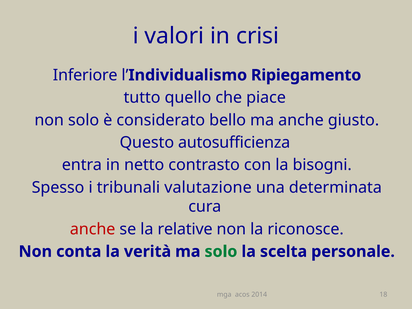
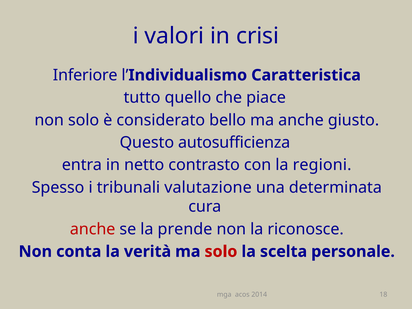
Ripiegamento: Ripiegamento -> Caratteristica (306, 75)
bisogni: bisogni -> regioni (322, 165)
relative: relative -> prende (185, 229)
solo colour: green -> red (221, 252)
